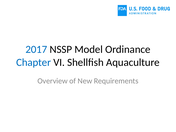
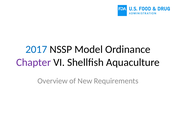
Chapter colour: blue -> purple (34, 62)
